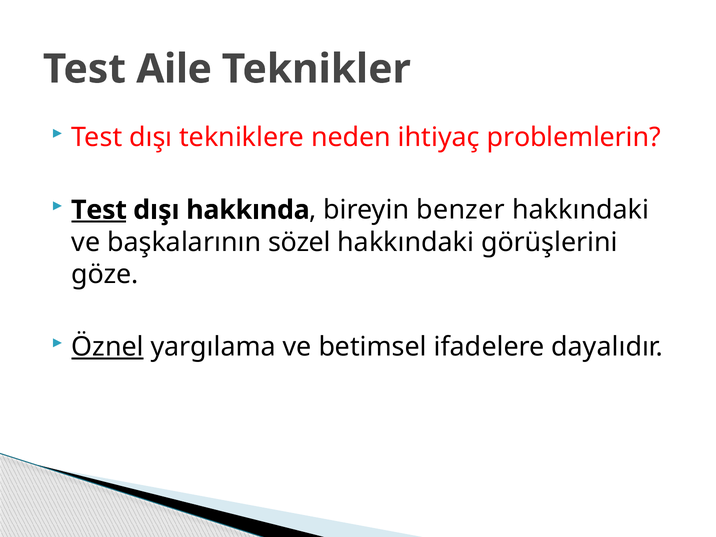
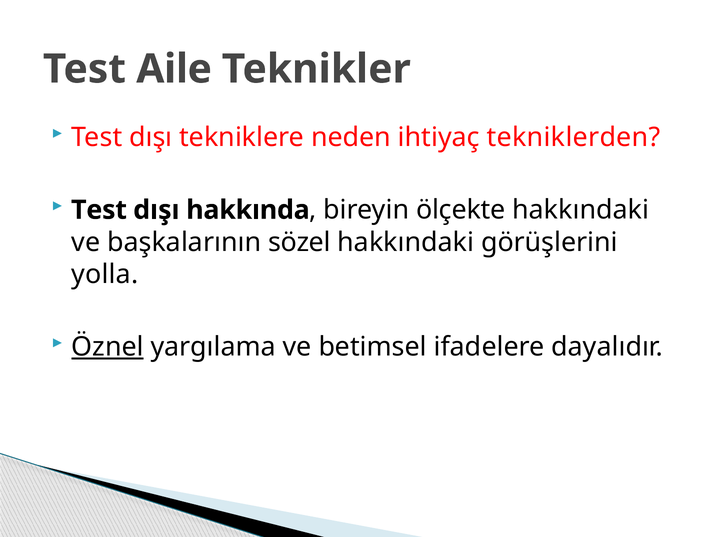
problemlerin: problemlerin -> tekniklerden (574, 138)
Test underline: present -> none (99, 210)
benzer: benzer -> ölçekte (461, 210)
göze: göze -> yolla (105, 274)
